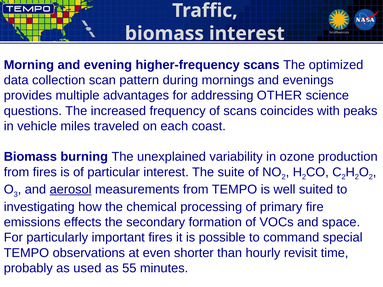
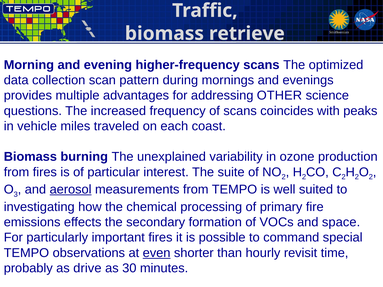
biomass interest: interest -> retrieve (247, 34)
even underline: none -> present (157, 253)
used: used -> drive (87, 268)
55: 55 -> 30 (129, 268)
